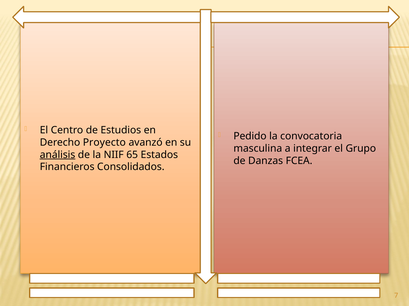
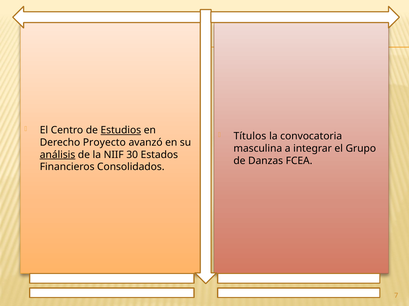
Estudios underline: none -> present (121, 130)
Pedido: Pedido -> Títulos (250, 137)
65: 65 -> 30 (132, 155)
